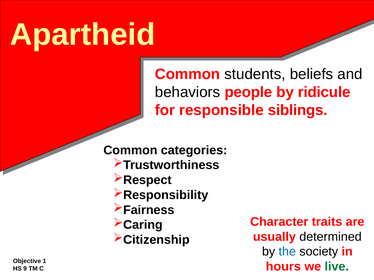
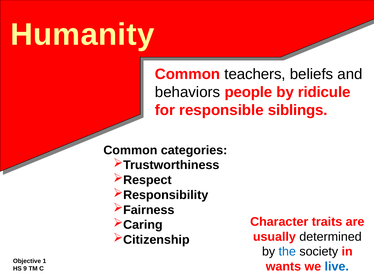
Apartheid: Apartheid -> Humanity (82, 35)
students: students -> teachers (255, 74)
hours: hours -> wants (283, 267)
live colour: green -> blue (337, 267)
